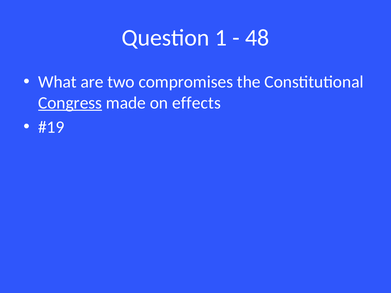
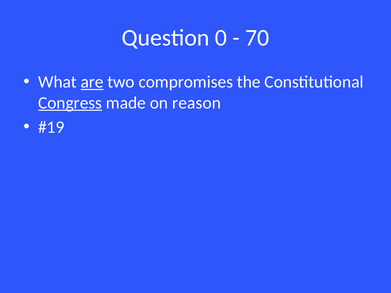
1: 1 -> 0 (221, 38)
48: 48 -> 70 (257, 38)
are underline: none -> present (92, 82)
effects: effects -> reason (197, 103)
